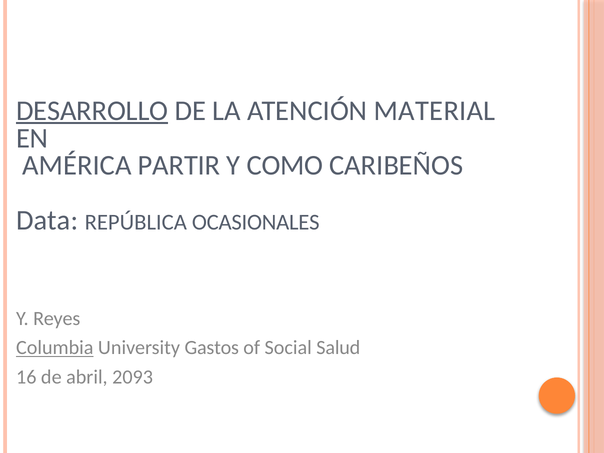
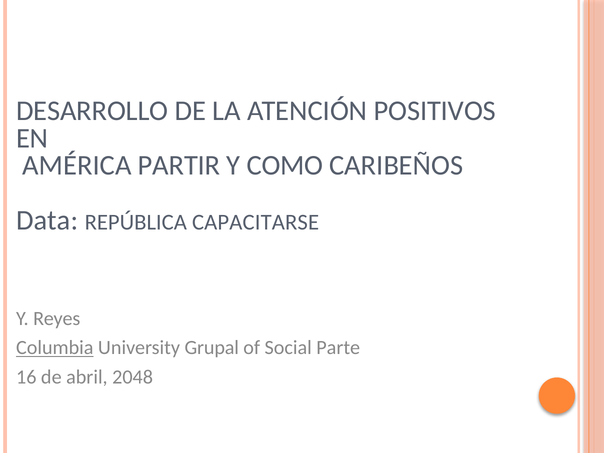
DESARROLLO underline: present -> none (92, 111)
MATERIAL: MATERIAL -> POSITIVOS (435, 111)
OCASIONALES: OCASIONALES -> CAPACITARSE (256, 222)
Gastos: Gastos -> Grupal (212, 348)
Salud: Salud -> Parte (338, 348)
2093: 2093 -> 2048 (133, 377)
